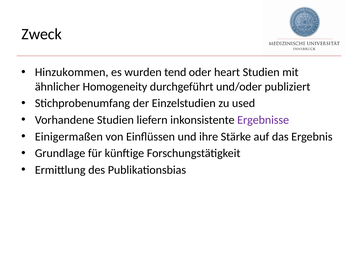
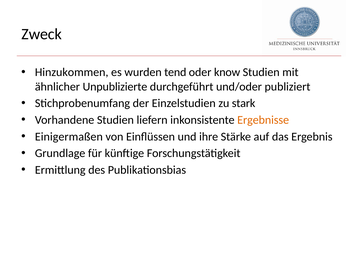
heart: heart -> know (227, 72)
Homogeneity: Homogeneity -> Unpublizierte (115, 87)
used: used -> stark (244, 103)
Ergebnisse colour: purple -> orange (263, 120)
